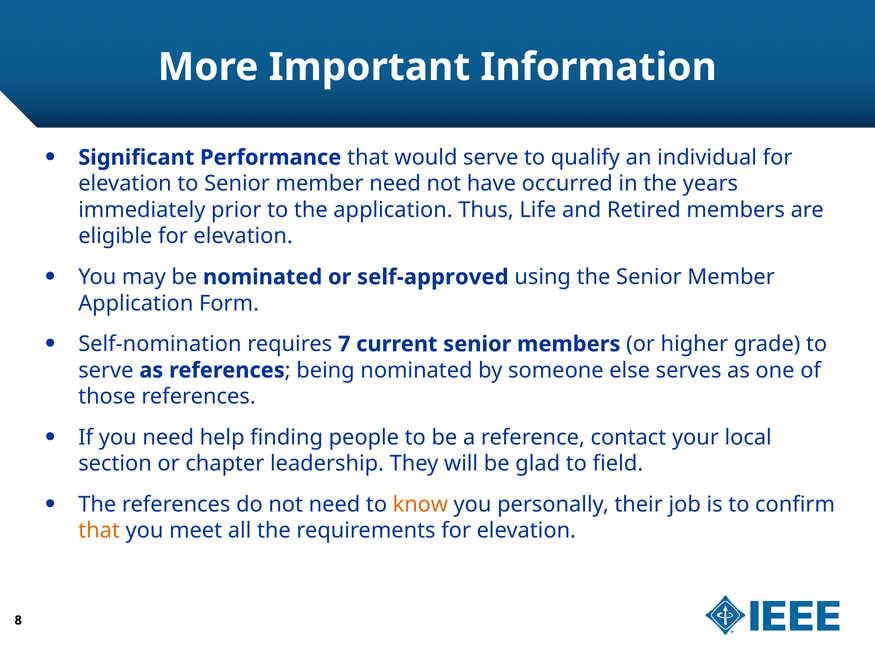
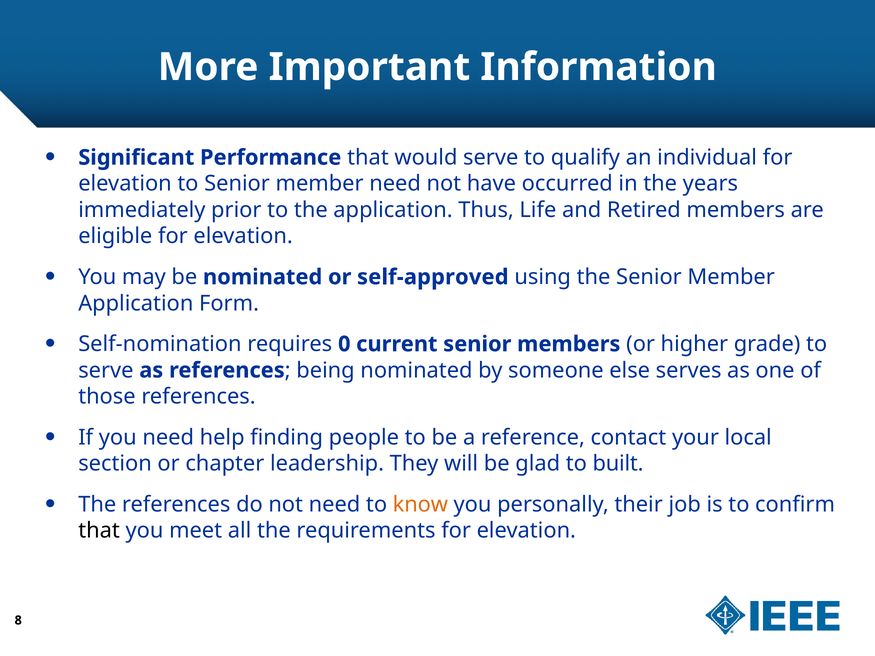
7: 7 -> 0 (344, 344)
field: field -> built (618, 464)
that colour: orange -> black (99, 531)
